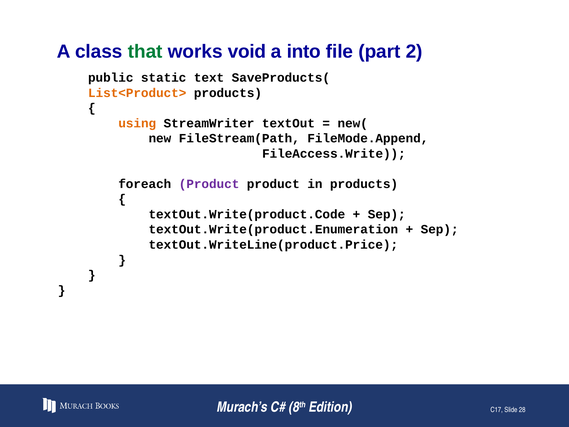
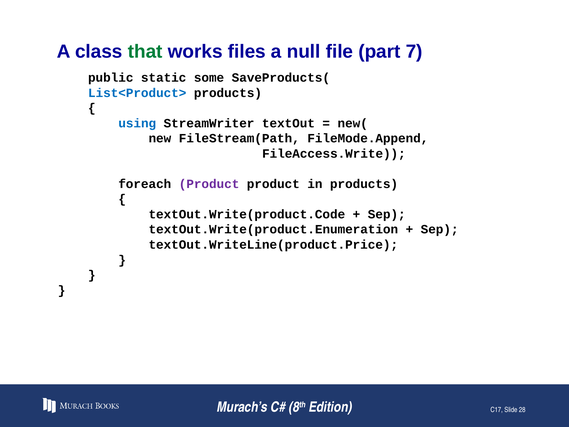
void: void -> files (247, 52)
into: into -> null (304, 52)
2: 2 -> 7 (414, 52)
text: text -> some (209, 78)
List<Product> colour: orange -> blue (137, 93)
using colour: orange -> blue (137, 123)
